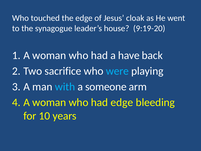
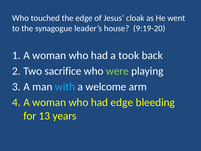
have: have -> took (129, 55)
were colour: light blue -> light green (117, 71)
someone: someone -> welcome (106, 87)
10: 10 -> 13 (44, 116)
